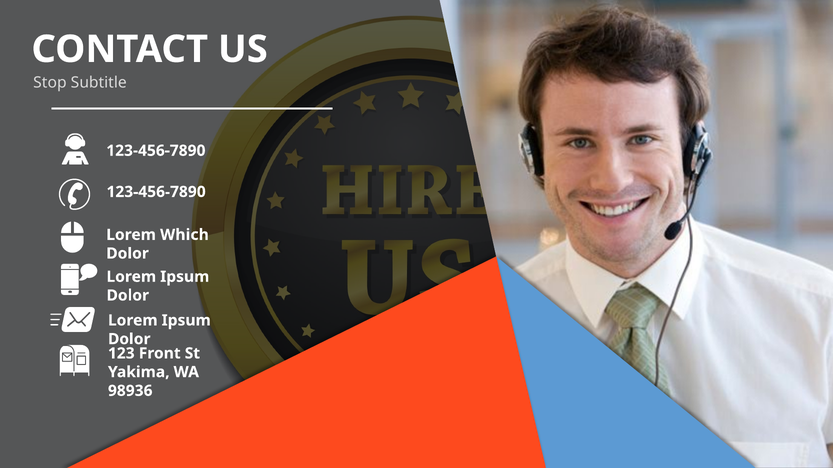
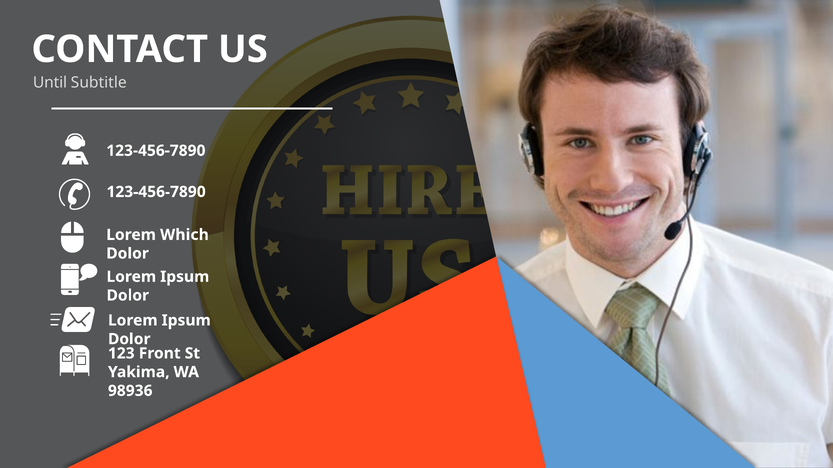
Stop: Stop -> Until (50, 83)
